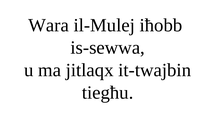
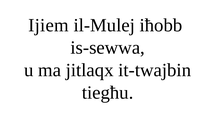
Wara: Wara -> Ijiem (48, 25)
